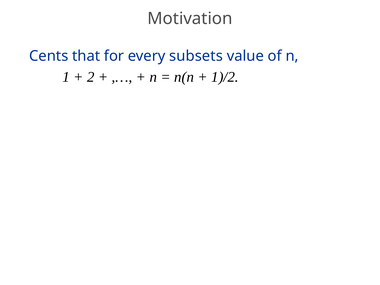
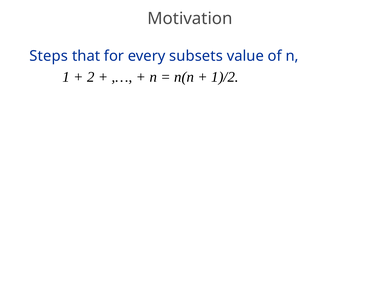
Cents: Cents -> Steps (49, 56)
